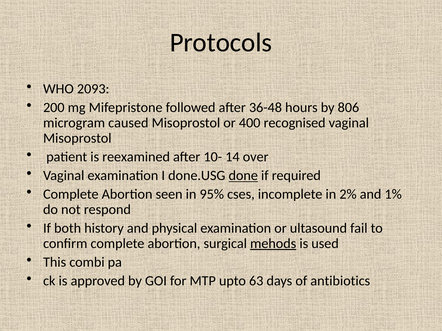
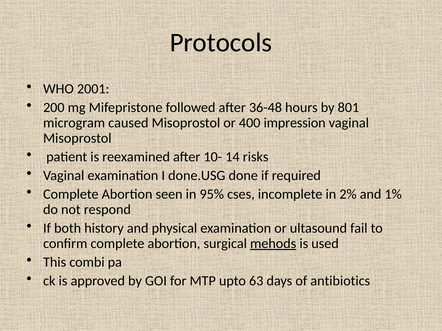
2093: 2093 -> 2001 (93, 89)
806: 806 -> 801 (348, 108)
recognised: recognised -> impression (295, 123)
over: over -> risks (256, 157)
done underline: present -> none (243, 176)
